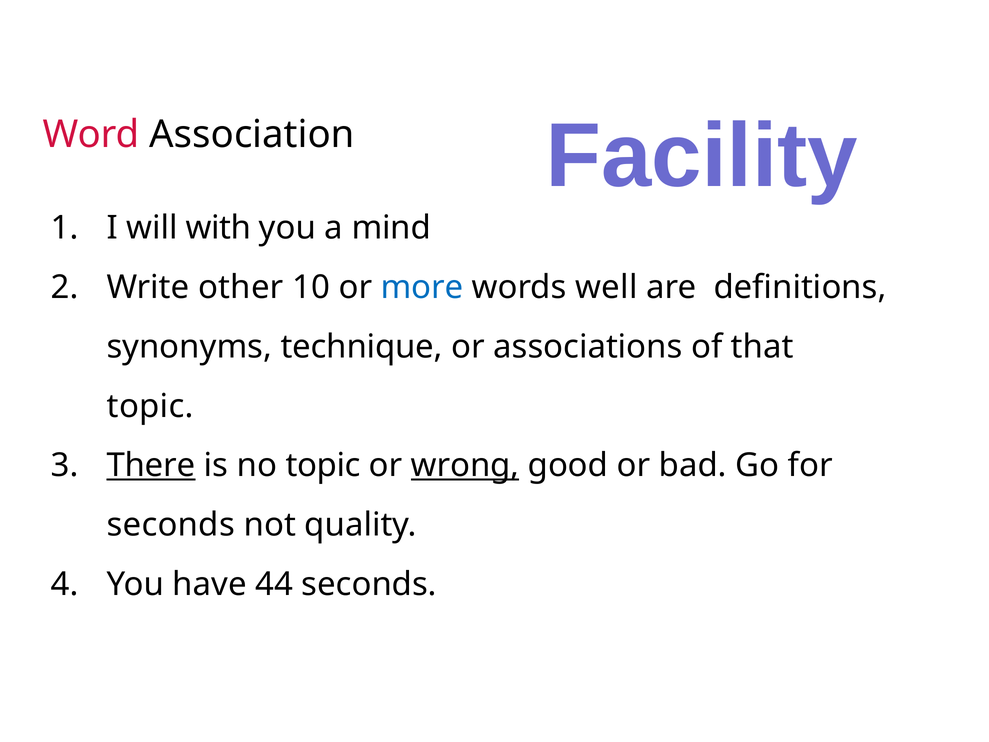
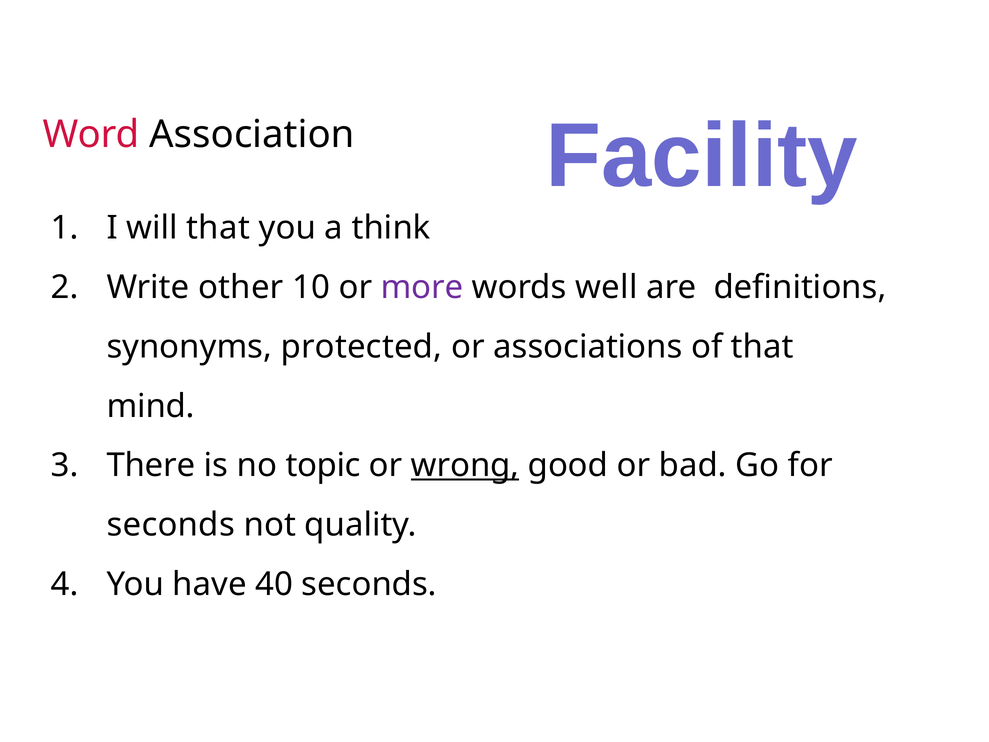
will with: with -> that (218, 228)
mind: mind -> think (391, 228)
more colour: blue -> purple (422, 287)
technique: technique -> protected (361, 347)
topic: topic -> mind (151, 406)
There underline: present -> none (151, 465)
44: 44 -> 40 (274, 584)
